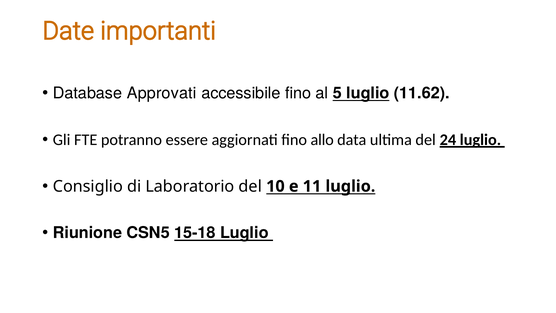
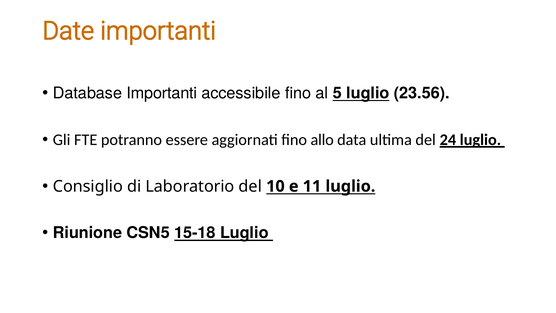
Database Approvati: Approvati -> Importanti (162, 93)
11.62: 11.62 -> 23.56 (422, 93)
